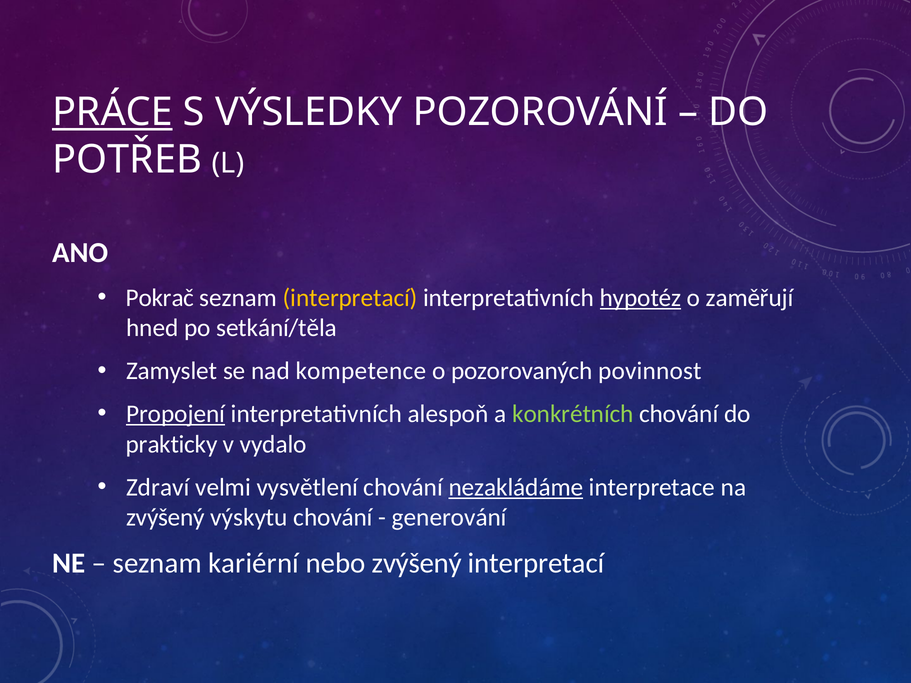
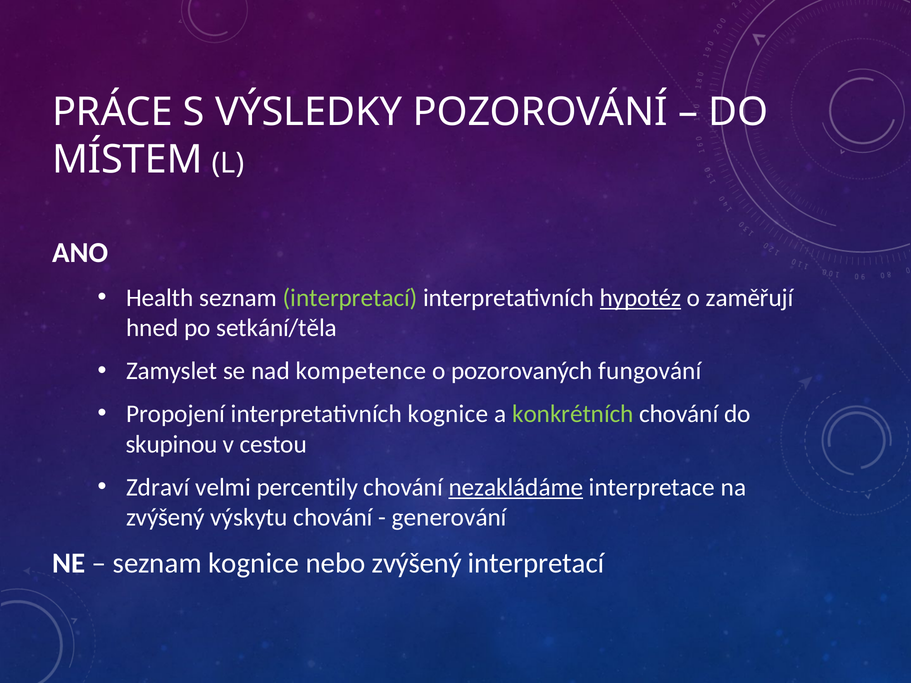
PRÁCE underline: present -> none (112, 112)
POTŘEB: POTŘEB -> MÍSTEM (127, 160)
Pokrač: Pokrač -> Health (160, 298)
interpretací colour: yellow -> light green (350, 298)
povinnost: povinnost -> fungování (650, 371)
Propojení underline: present -> none (176, 414)
interpretativních alespoň: alespoň -> kognice (448, 414)
prakticky: prakticky -> skupinou (172, 444)
vydalo: vydalo -> cestou (273, 444)
vysvětlení: vysvětlení -> percentily (307, 487)
seznam kariérní: kariérní -> kognice (254, 563)
